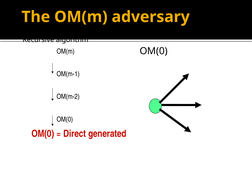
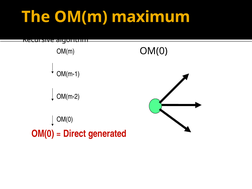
adversary: adversary -> maximum (151, 17)
